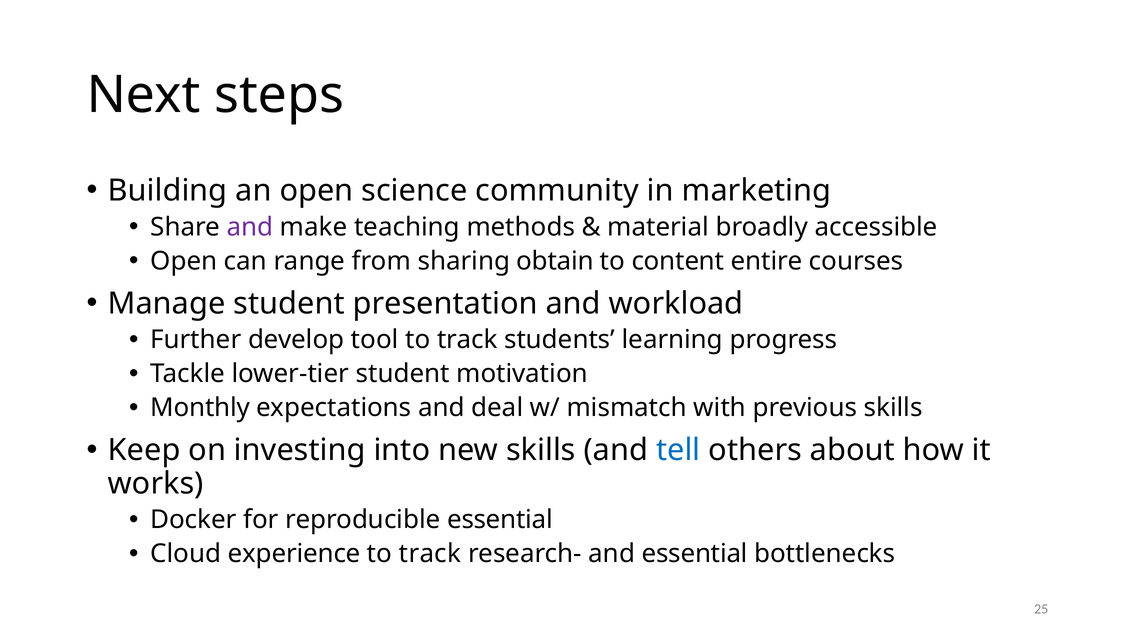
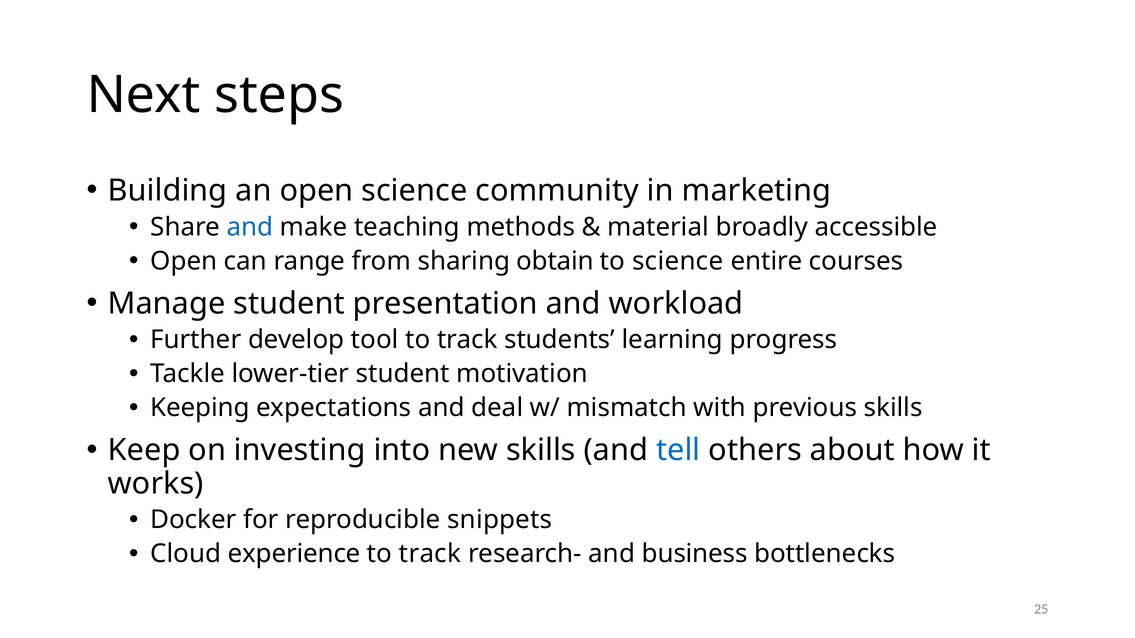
and colour: purple -> blue (250, 227)
to content: content -> science (678, 261)
Monthly: Monthly -> Keeping (200, 408)
reproducible essential: essential -> snippets (500, 520)
and essential: essential -> business (695, 554)
